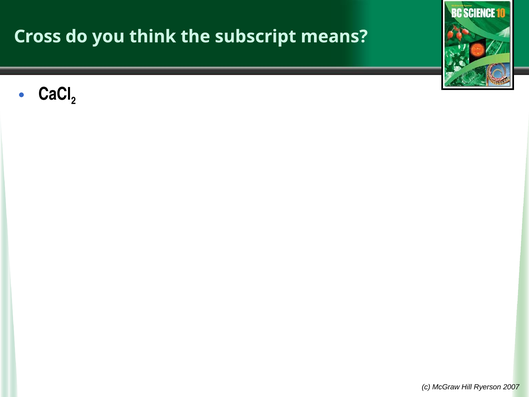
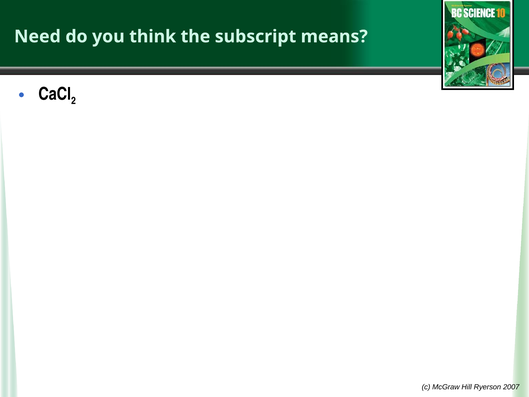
Cross: Cross -> Need (37, 36)
